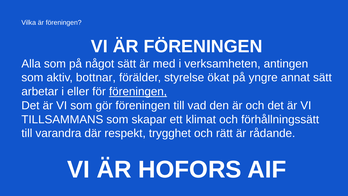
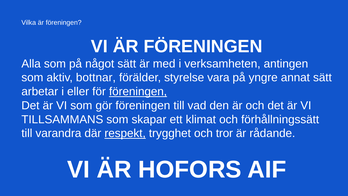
ökat: ökat -> vara (218, 78)
respekt underline: none -> present (125, 133)
rätt: rätt -> tror (224, 133)
